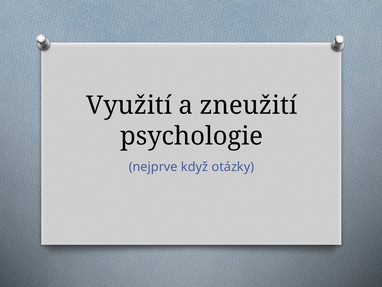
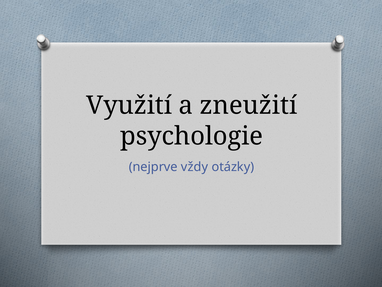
když: když -> vždy (195, 167)
